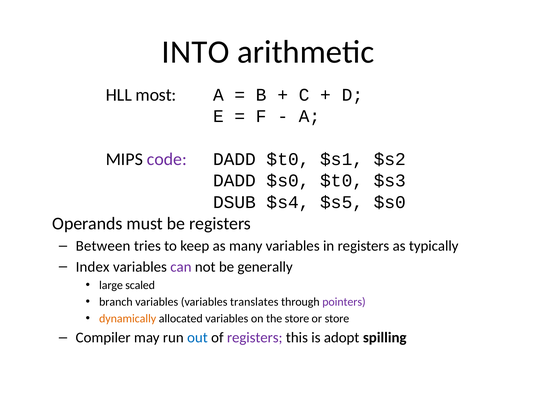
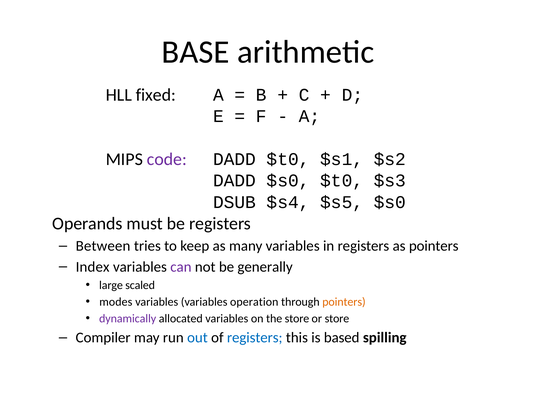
INTO: INTO -> BASE (196, 52)
most: most -> fixed (156, 95)
as typically: typically -> pointers (434, 246)
branch: branch -> modes (116, 302)
translates: translates -> operation (254, 302)
pointers colour: purple -> orange (344, 302)
dynamically colour: orange -> purple (128, 318)
registers colour: purple -> blue (255, 338)
adopt: adopt -> based (342, 338)
